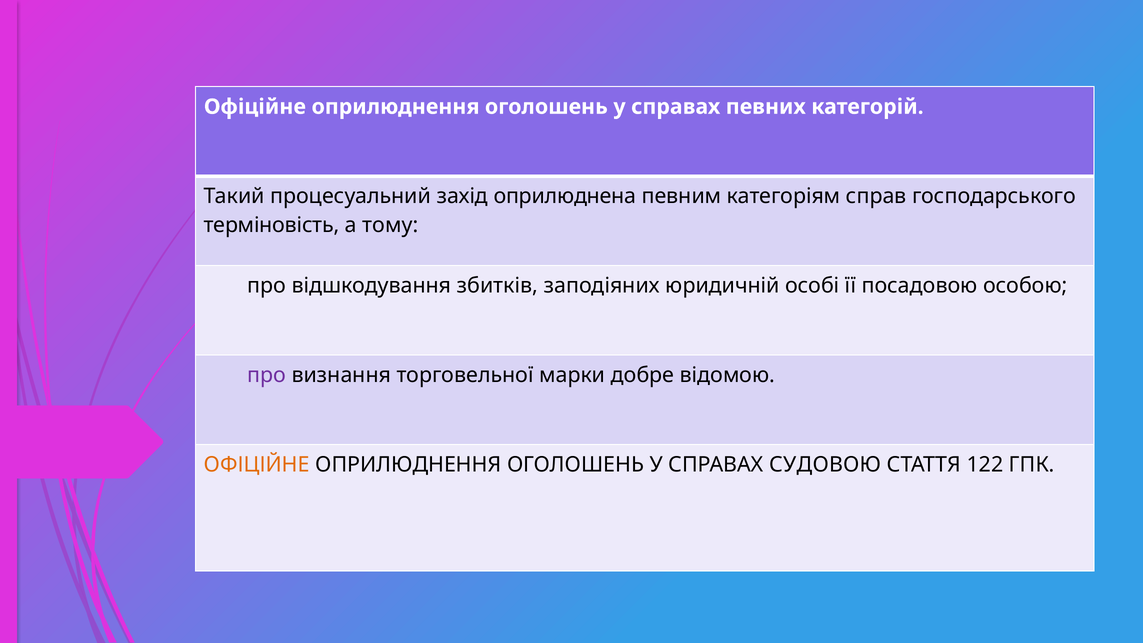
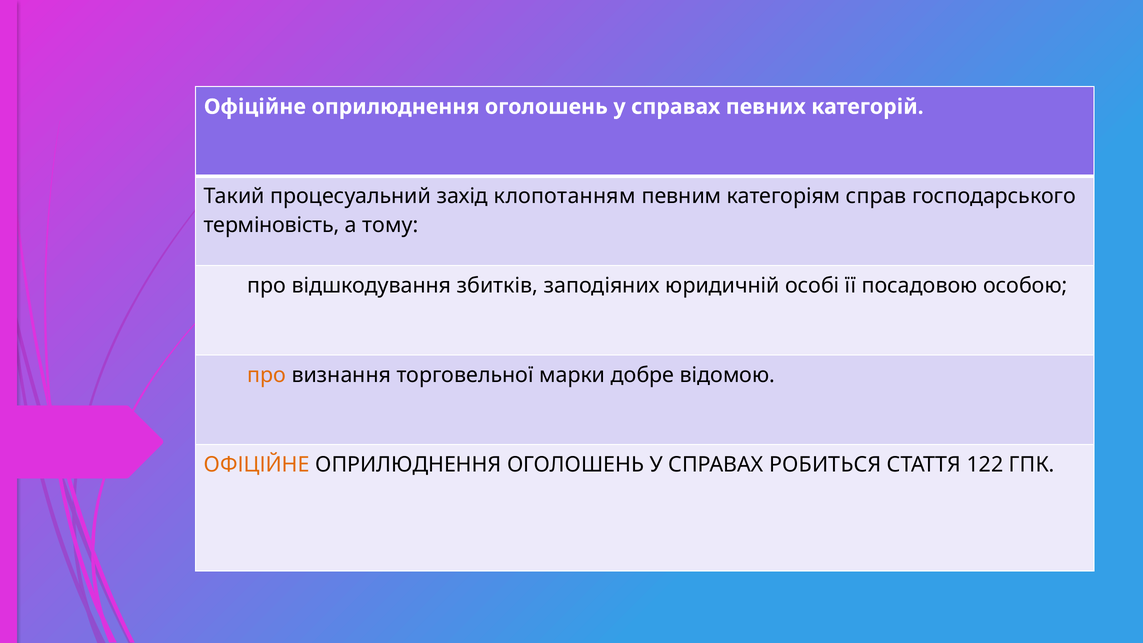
оприлюднена: оприлюднена -> клопотанням (565, 196)
про colour: purple -> orange (267, 375)
СУДОВОЮ: СУДОВОЮ -> РОБИТЬСЯ (825, 465)
